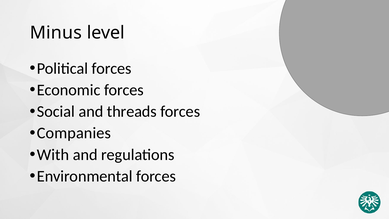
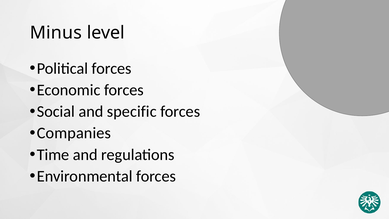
threads: threads -> specific (132, 111)
With: With -> Time (53, 155)
